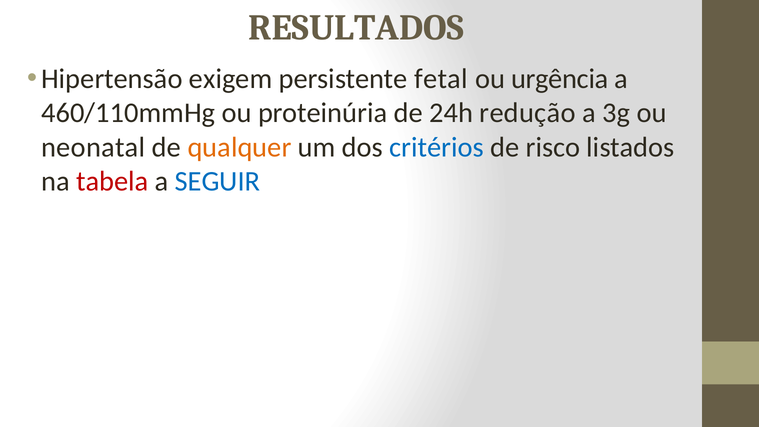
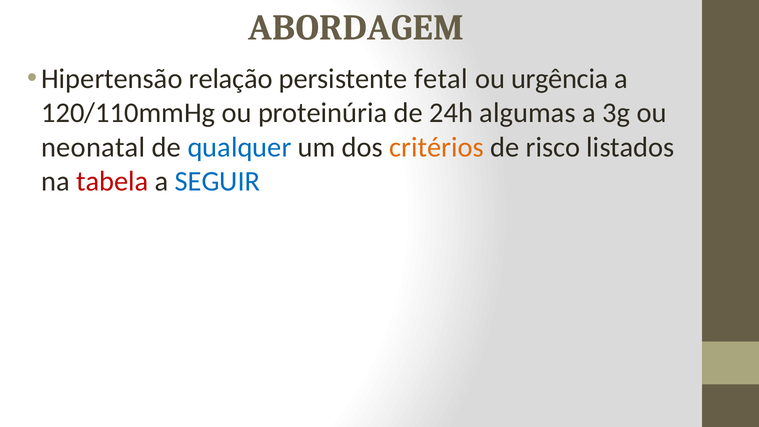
RESULTADOS: RESULTADOS -> ABORDAGEM (356, 28)
exigem: exigem -> relação (231, 79)
460/110mmHg: 460/110mmHg -> 120/110mmHg (128, 113)
redução: redução -> algumas (528, 113)
qualquer colour: orange -> blue (239, 147)
critérios colour: blue -> orange (437, 147)
